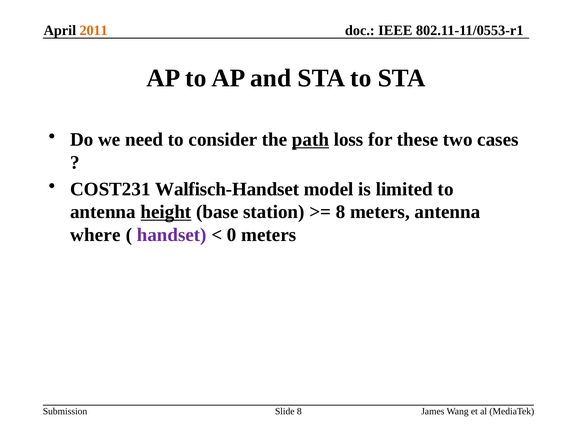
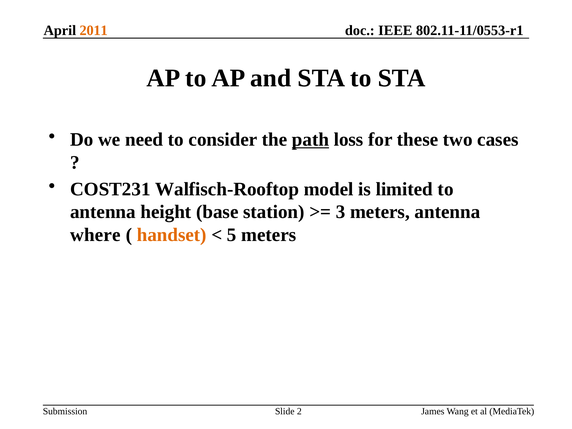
Walfisch-Handset: Walfisch-Handset -> Walfisch-Rooftop (227, 189)
height underline: present -> none (166, 212)
8: 8 -> 3 (341, 212)
handset colour: purple -> orange (172, 235)
0: 0 -> 5 (232, 235)
Slide 8: 8 -> 2 (299, 411)
